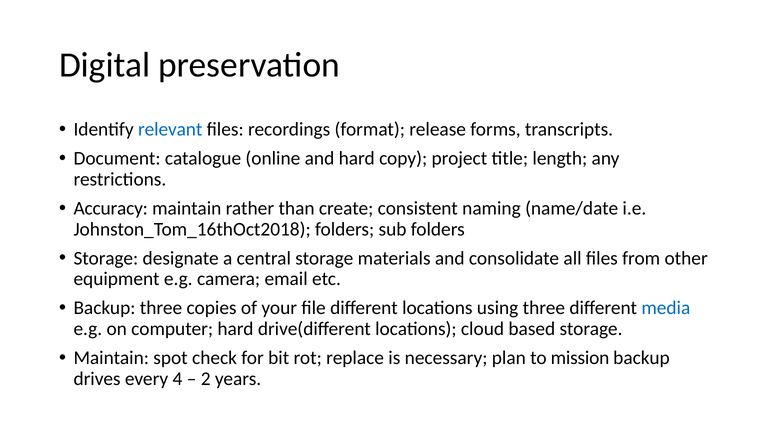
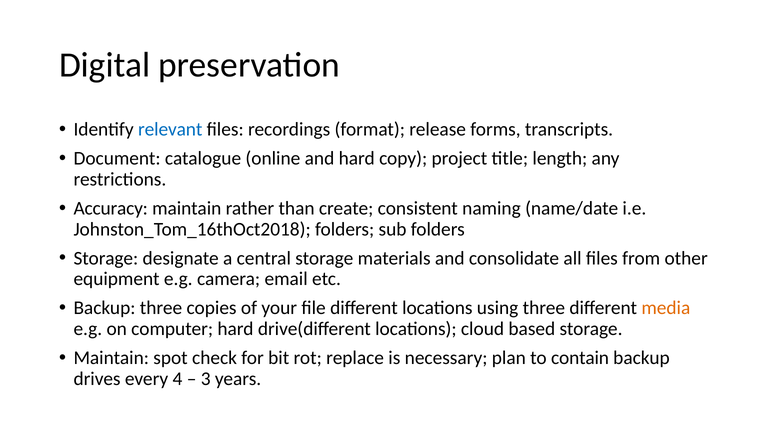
media colour: blue -> orange (666, 308)
mission: mission -> contain (580, 357)
2: 2 -> 3 (206, 378)
